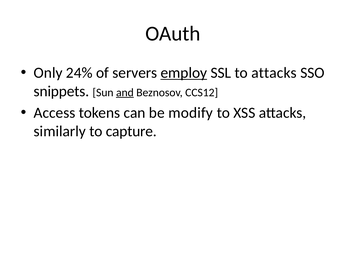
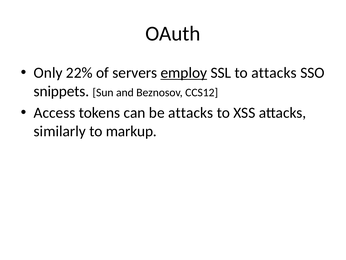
24%: 24% -> 22% (79, 73)
and underline: present -> none (125, 92)
be modify: modify -> attacks (191, 113)
capture: capture -> markup (131, 131)
